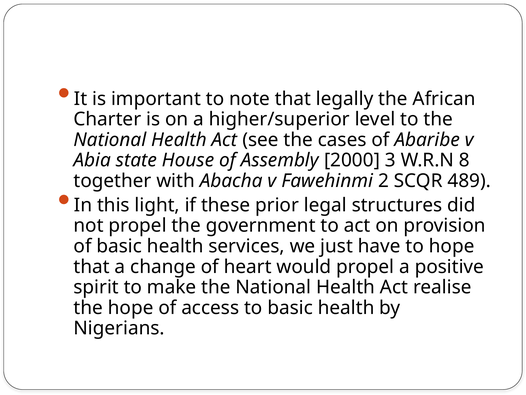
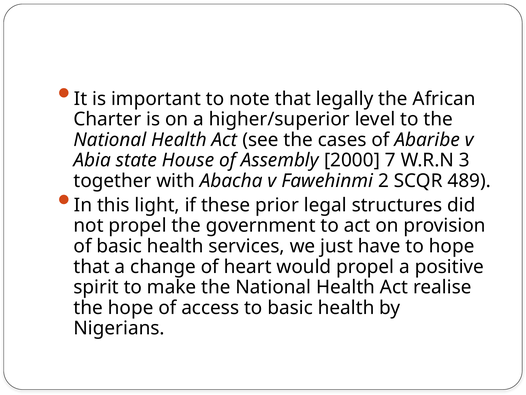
3: 3 -> 7 (390, 160)
8: 8 -> 3 (464, 160)
